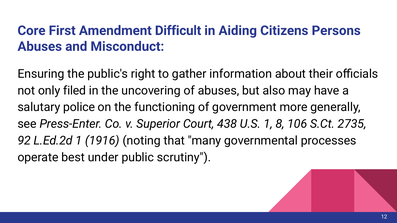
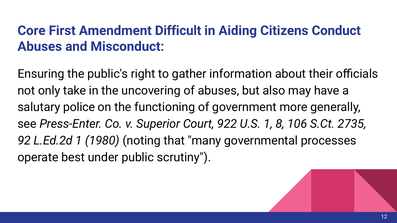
Persons: Persons -> Conduct (336, 31)
filed: filed -> take (75, 91)
438: 438 -> 922 (227, 124)
1916: 1916 -> 1980 (102, 141)
